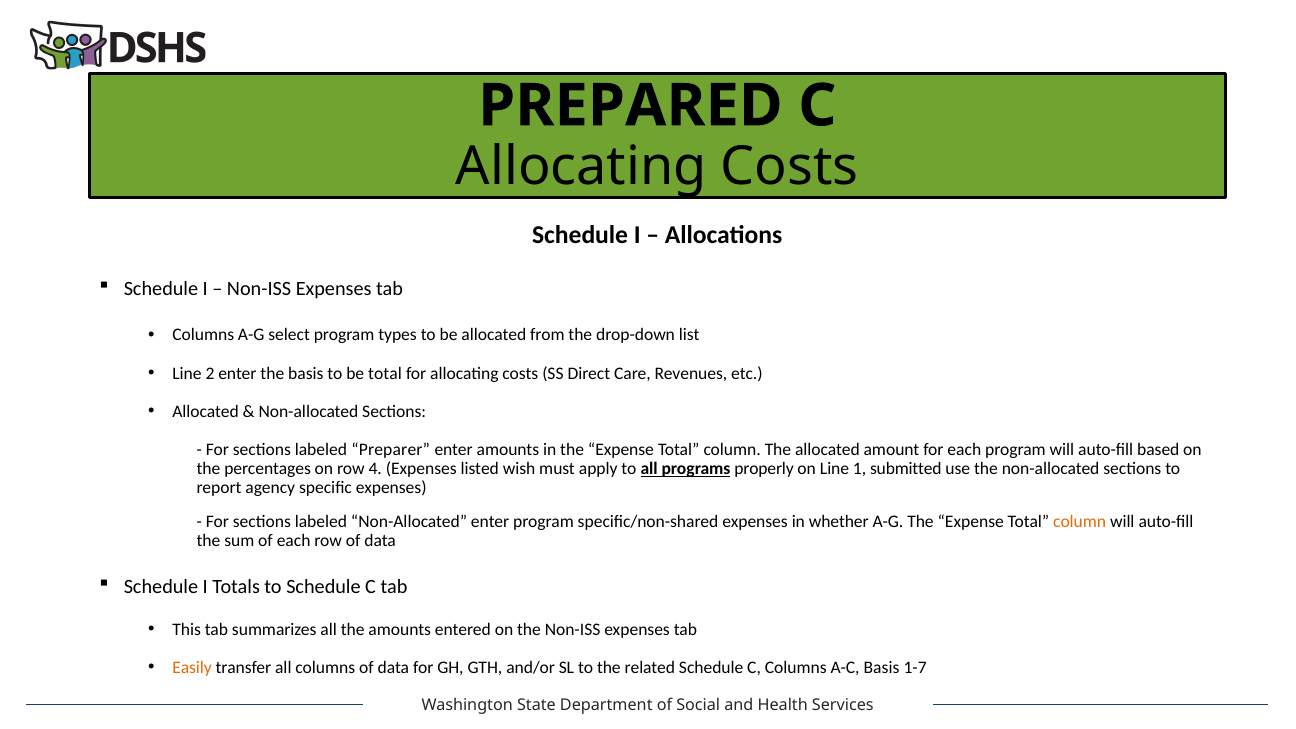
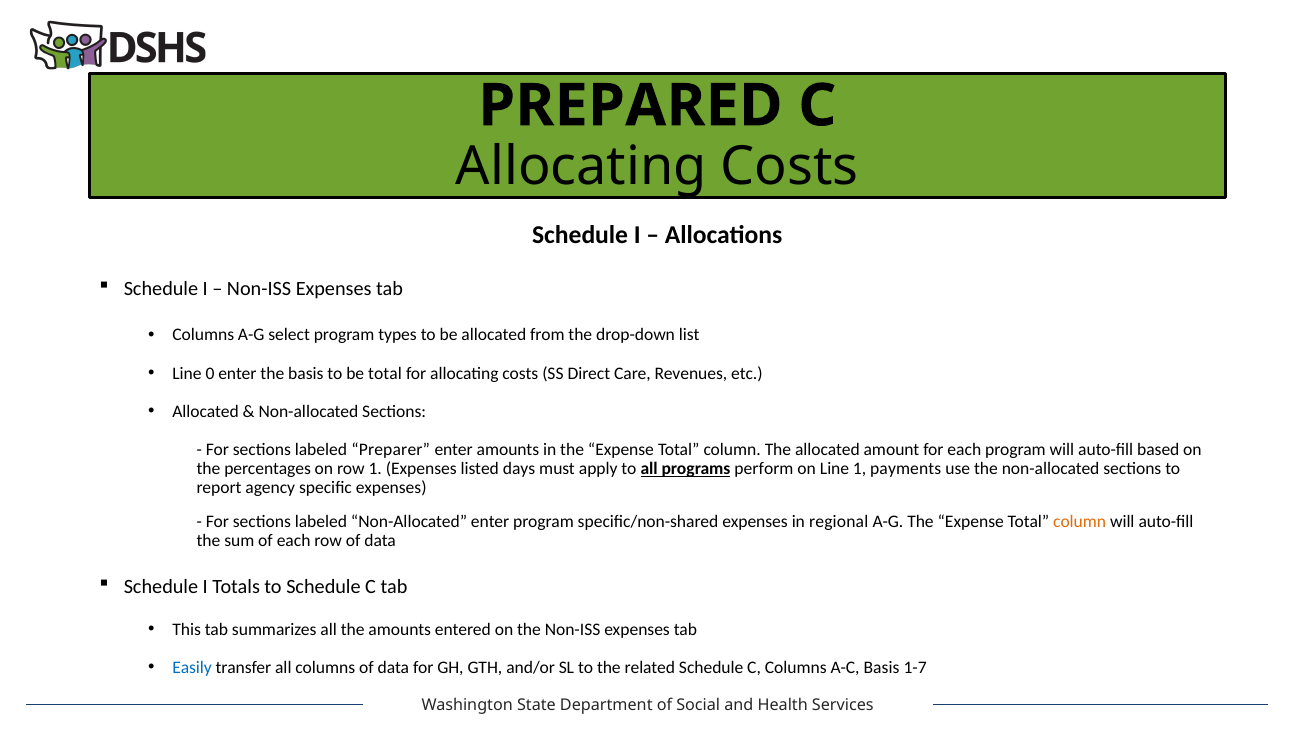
2: 2 -> 0 (210, 373)
row 4: 4 -> 1 (375, 469)
wish: wish -> days (519, 469)
properly: properly -> perform (764, 469)
submitted: submitted -> payments (906, 469)
whether: whether -> regional (839, 522)
Easily colour: orange -> blue (192, 668)
